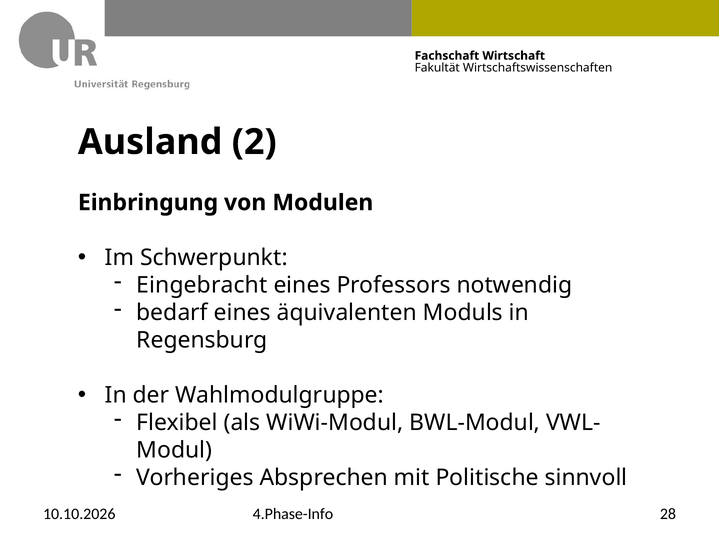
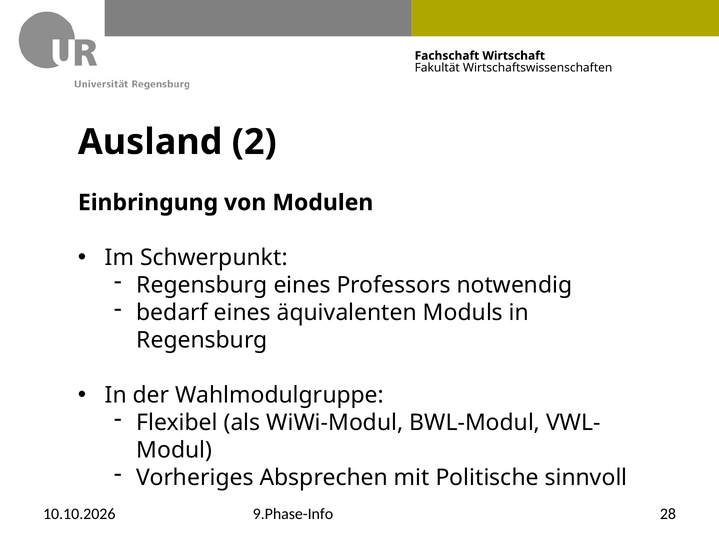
Eingebracht: Eingebracht -> Regensburg (202, 285)
4.Phase-Info: 4.Phase-Info -> 9.Phase-Info (293, 514)
